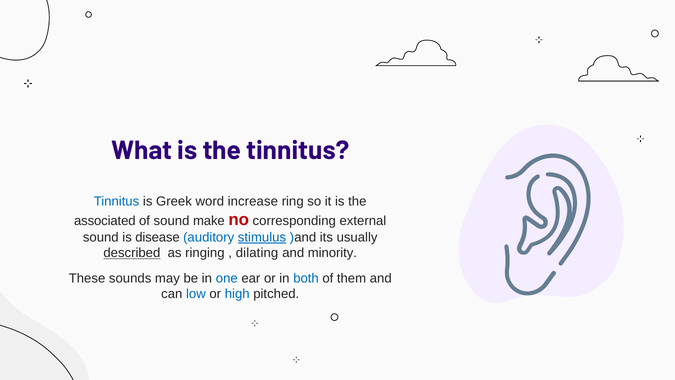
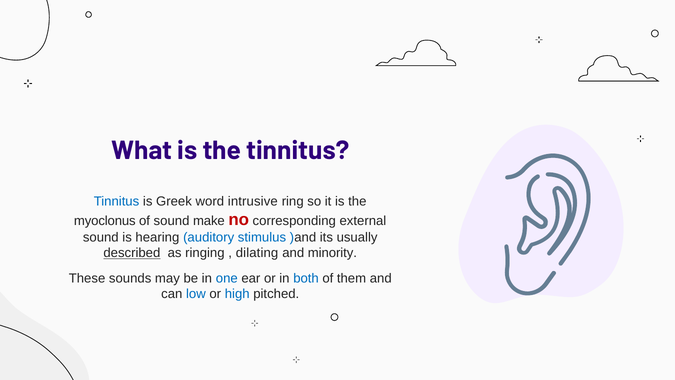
increase: increase -> intrusive (253, 201)
associated: associated -> myoclonus (105, 221)
disease: disease -> hearing (157, 237)
stimulus underline: present -> none (262, 237)
